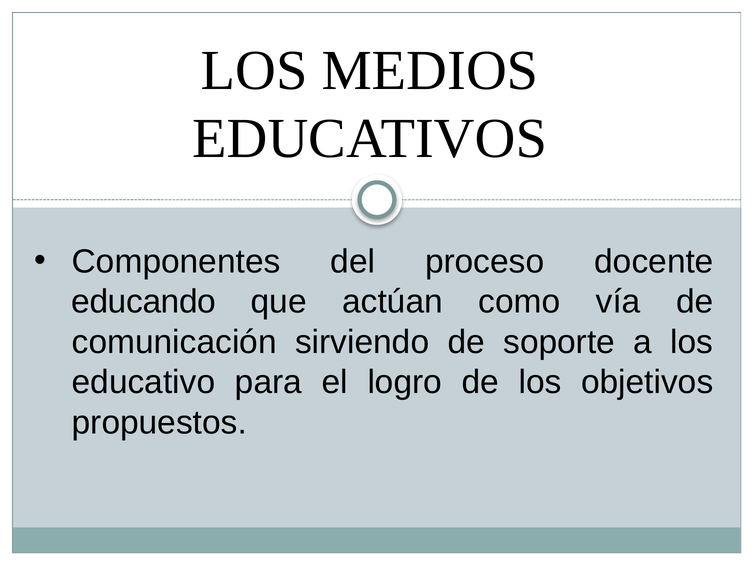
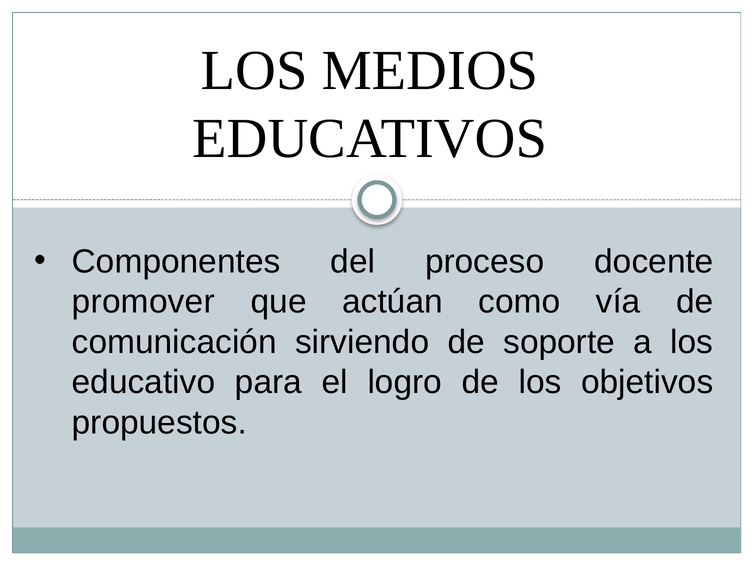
educando: educando -> promover (143, 302)
